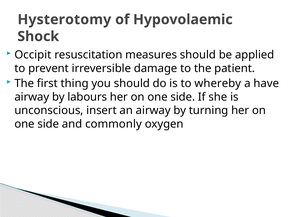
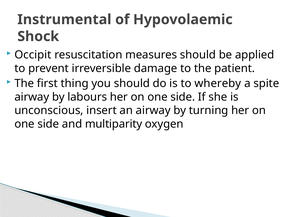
Hysterotomy: Hysterotomy -> Instrumental (64, 20)
have: have -> spite (266, 84)
commonly: commonly -> multiparity (114, 124)
